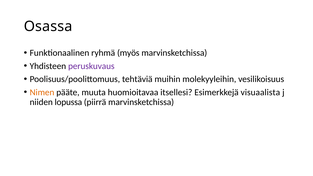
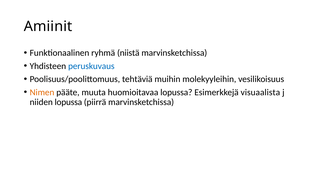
Osassa: Osassa -> Amiinit (48, 26)
myös: myös -> niistä (128, 53)
peruskuvaus colour: purple -> blue (91, 66)
huomioitavaa itsellesi: itsellesi -> lopussa (176, 92)
